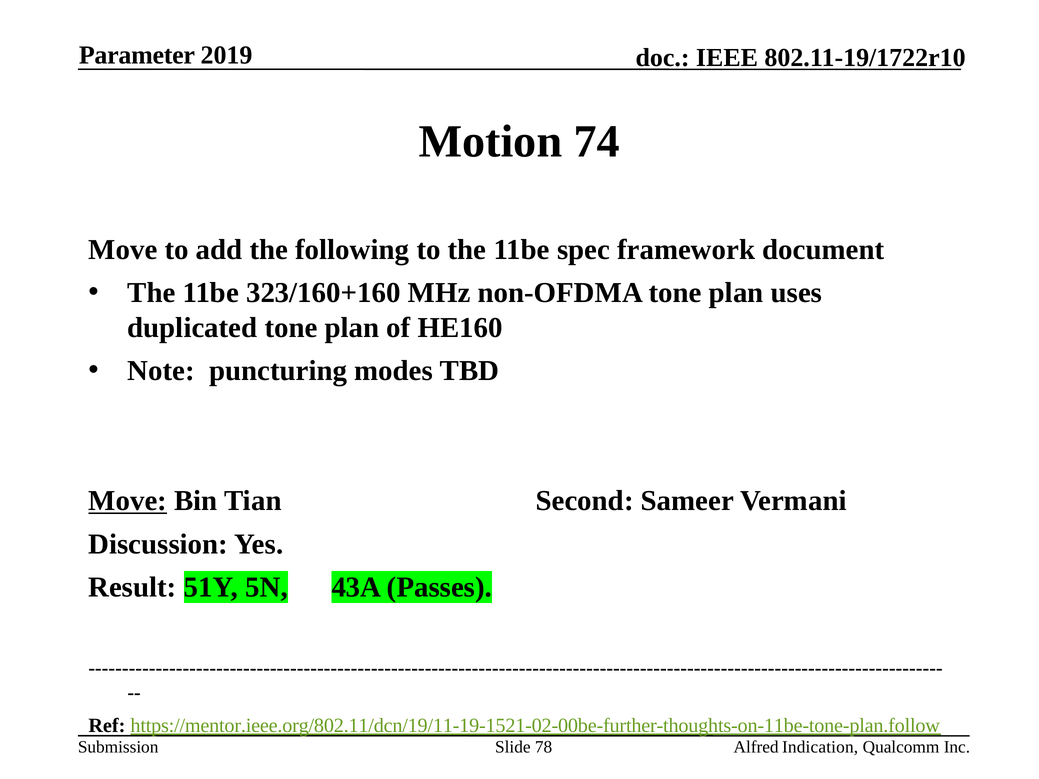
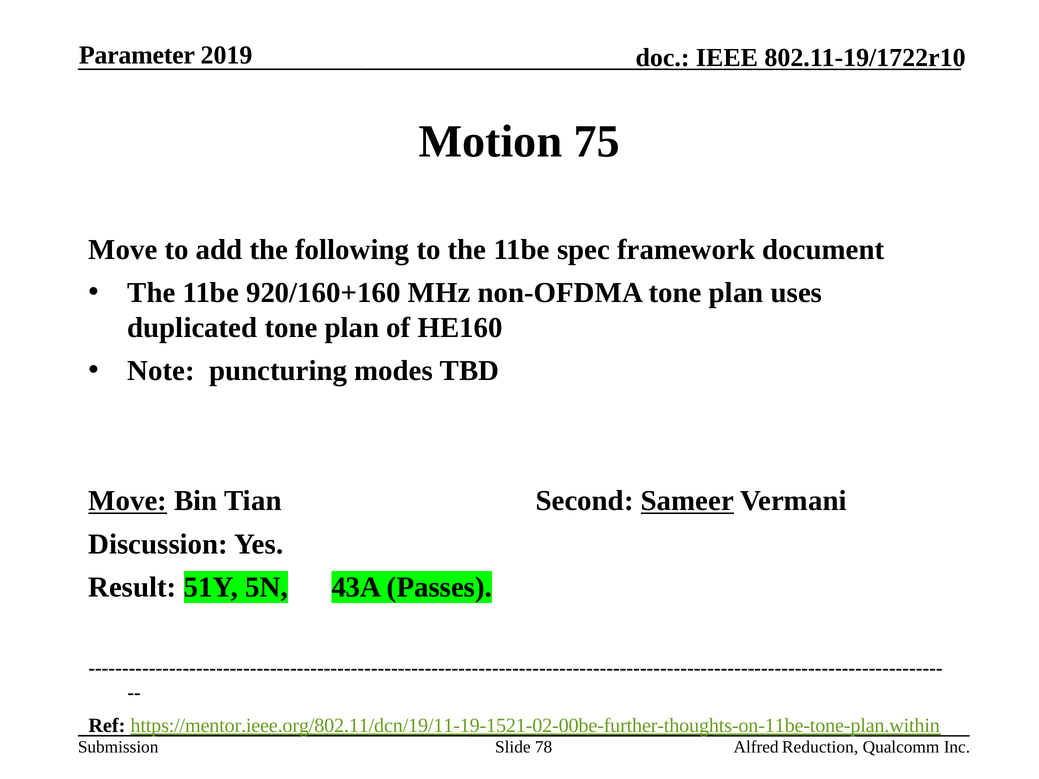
74: 74 -> 75 (597, 142)
323/160+160: 323/160+160 -> 920/160+160 (323, 293)
Sameer underline: none -> present (687, 501)
https://mentor.ieee.org/802.11/dcn/19/11-19-1521-02-00be-further-thoughts-on-11be-tone-plan.follow: https://mentor.ieee.org/802.11/dcn/19/11-19-1521-02-00be-further-thoughts-on-11be-tone-plan.follow -> https://mentor.ieee.org/802.11/dcn/19/11-19-1521-02-00be-further-thoughts-on-11be-tone-plan.within (535, 726)
Indication: Indication -> Reduction (820, 747)
